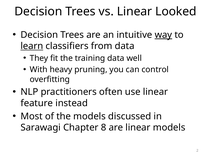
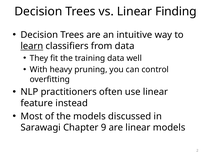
Looked: Looked -> Finding (176, 11)
way underline: present -> none (163, 35)
8: 8 -> 9 (104, 128)
